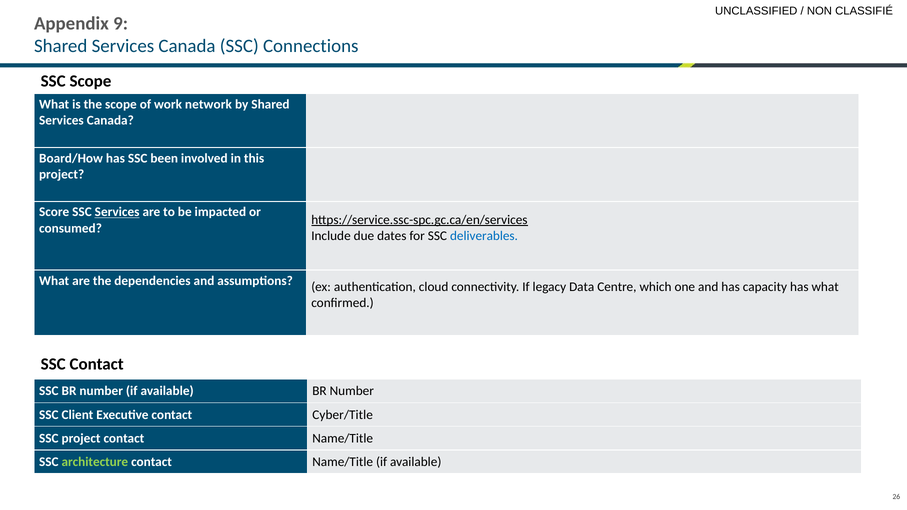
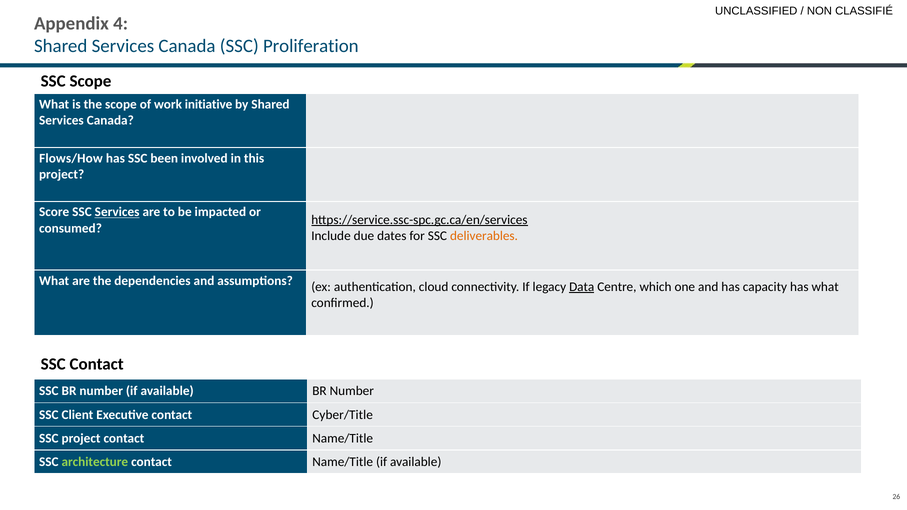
9: 9 -> 4 (121, 23)
Connections: Connections -> Proliferation (311, 46)
network: network -> initiative (209, 104)
Board/How: Board/How -> Flows/How (71, 158)
deliverables colour: blue -> orange (484, 236)
Data underline: none -> present (582, 287)
